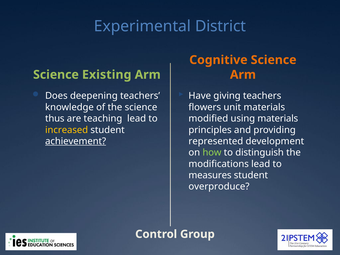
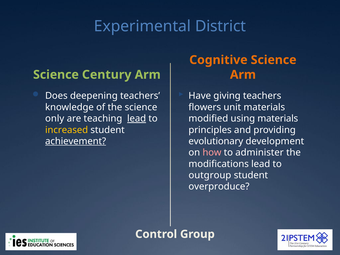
Existing: Existing -> Century (107, 75)
thus: thus -> only (55, 119)
lead underline: none -> present (137, 119)
represented: represented -> evolutionary (216, 141)
how colour: light green -> pink (212, 153)
distinguish: distinguish -> administer (260, 153)
measures: measures -> outgroup (210, 175)
